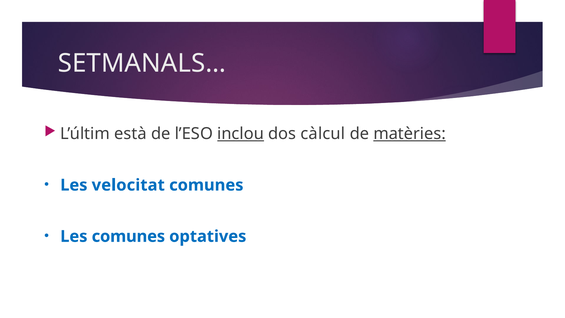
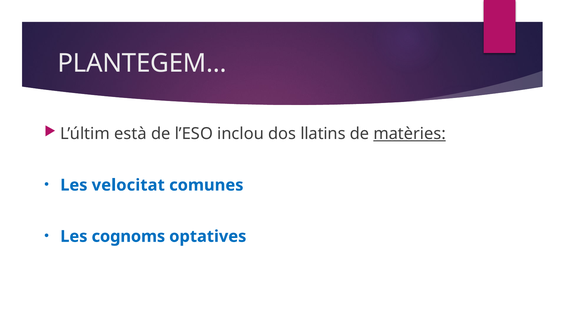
SETMANALS…: SETMANALS… -> PLANTEGEM… (142, 63)
inclou underline: present -> none (241, 134)
càlcul: càlcul -> llatins (323, 134)
Les comunes: comunes -> cognoms (128, 236)
